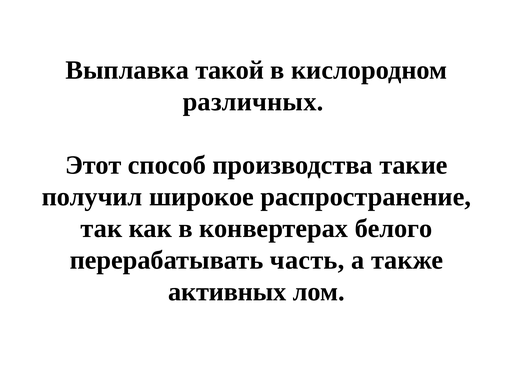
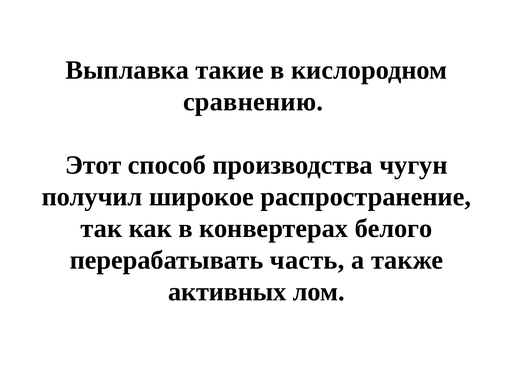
такой: такой -> такие (230, 70)
различных: различных -> сравнению (253, 102)
такие: такие -> чугун (414, 165)
